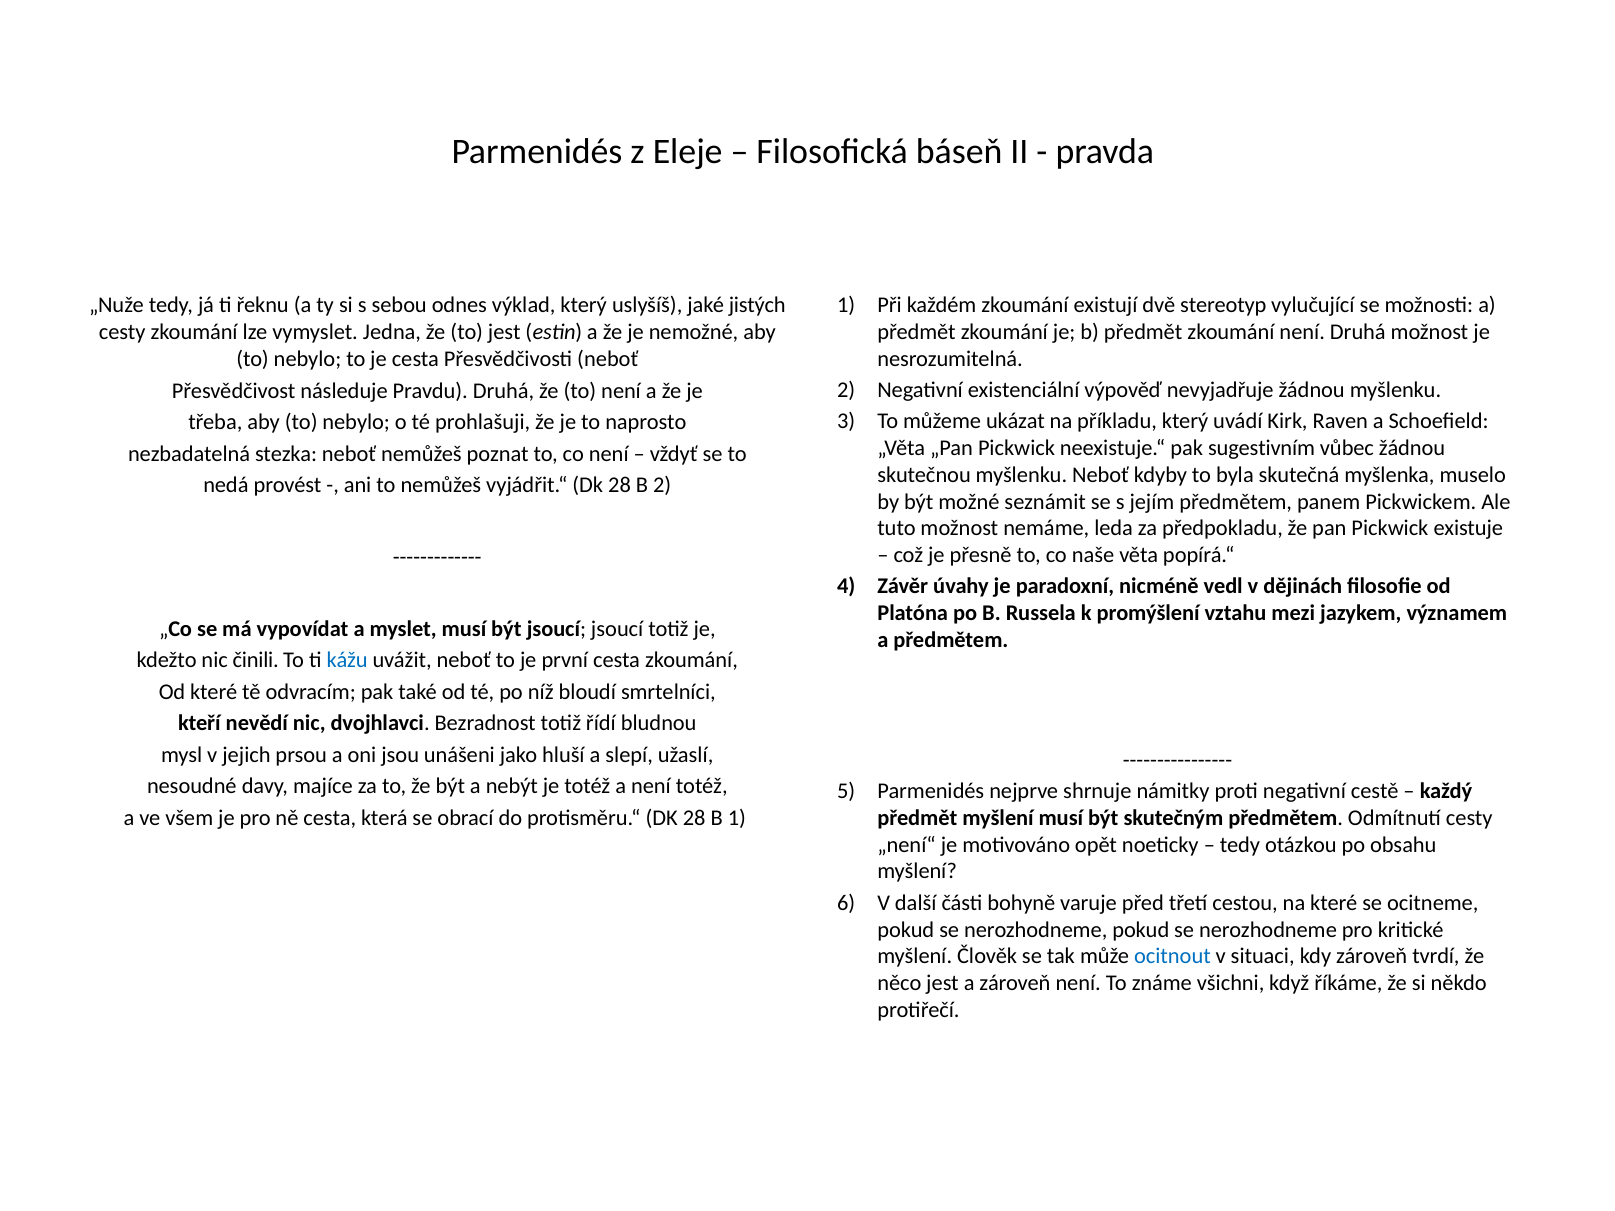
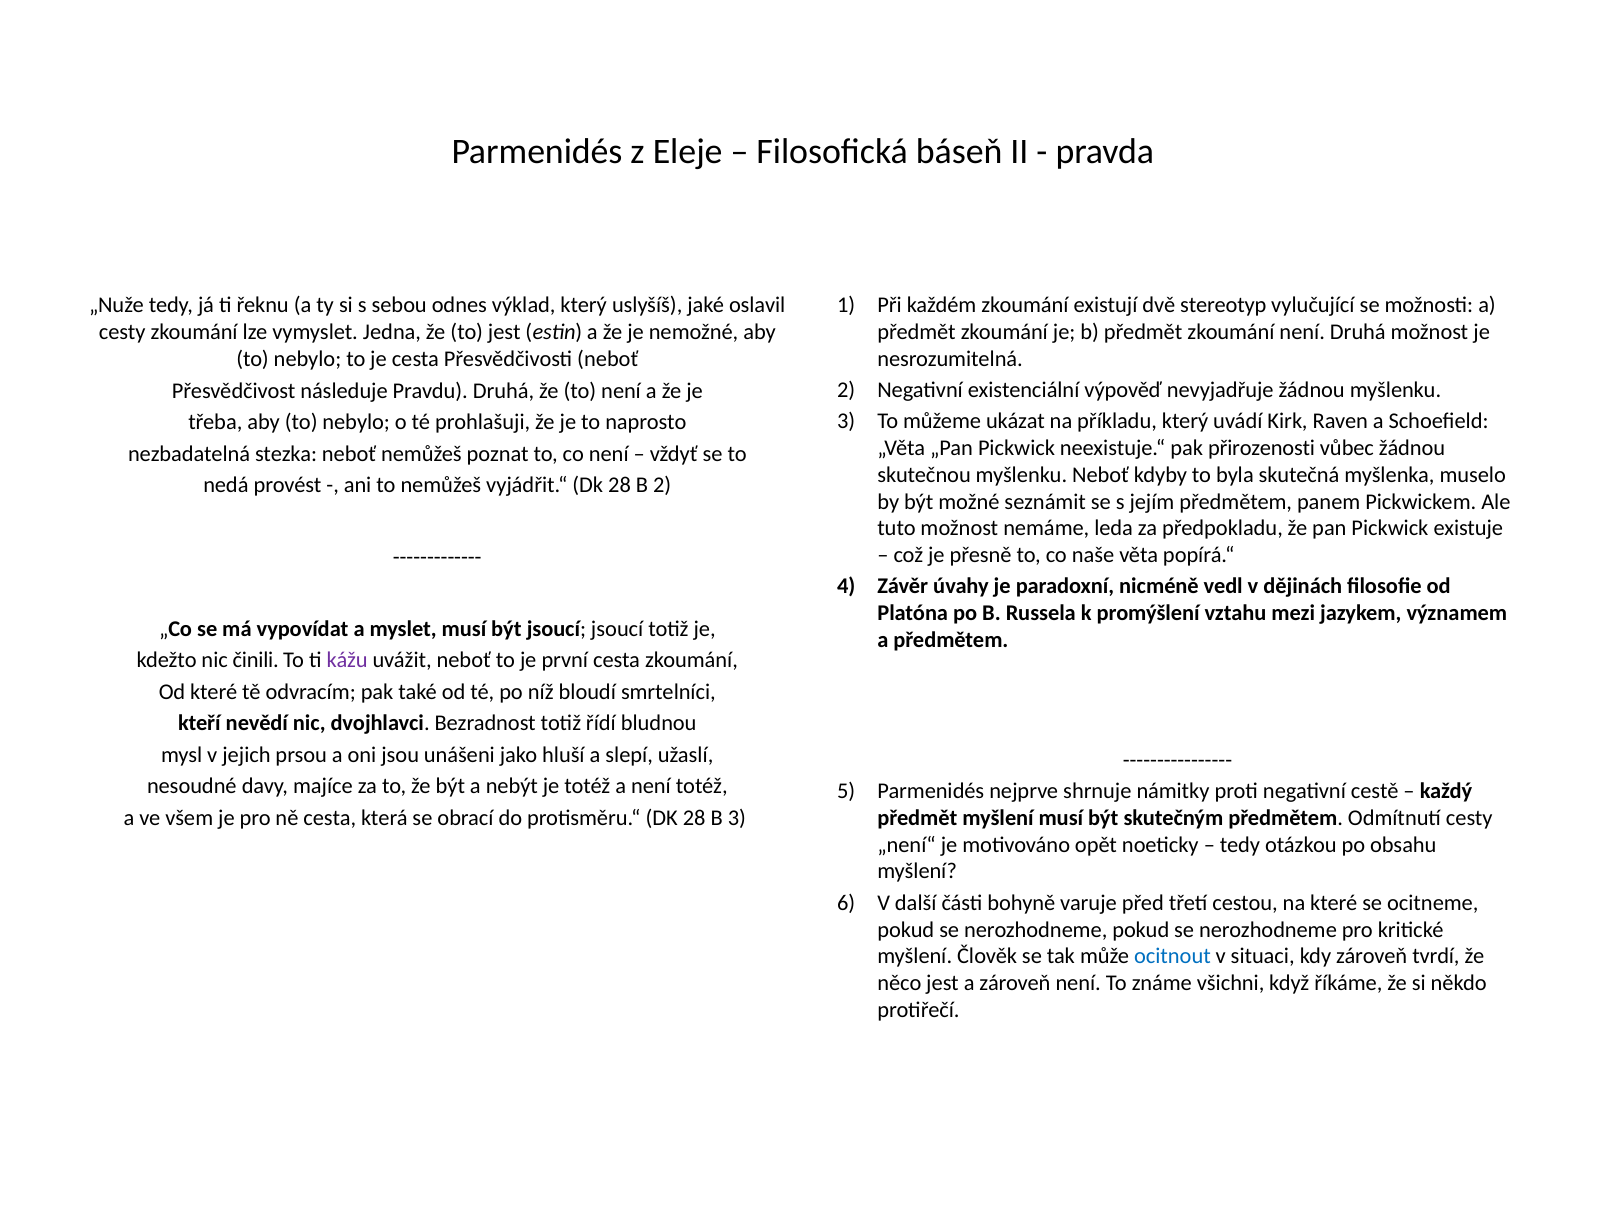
jistých: jistých -> oslavil (757, 306)
sugestivním: sugestivním -> přirozenosti (1262, 448)
kážu colour: blue -> purple (347, 661)
B 1: 1 -> 3 (737, 818)
